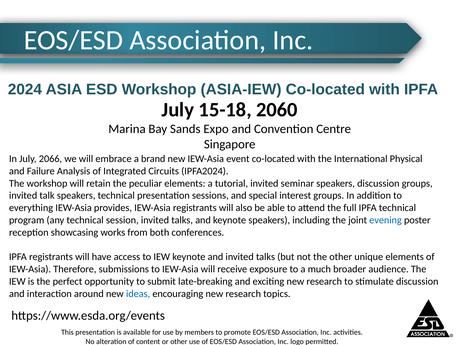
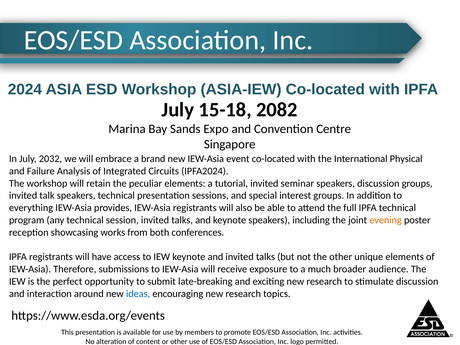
2060: 2060 -> 2082 (277, 110)
2066: 2066 -> 2032 (50, 159)
evening colour: blue -> orange (386, 220)
